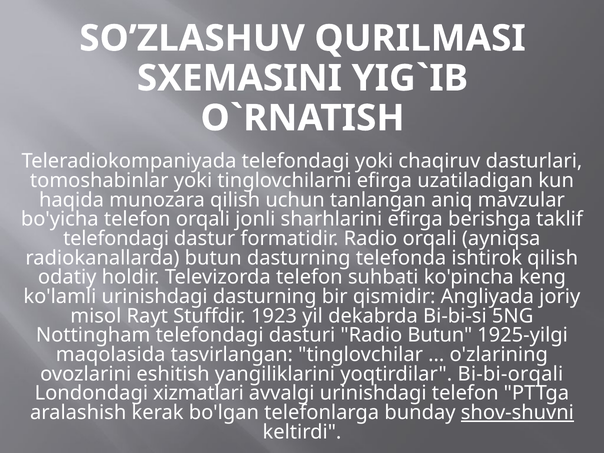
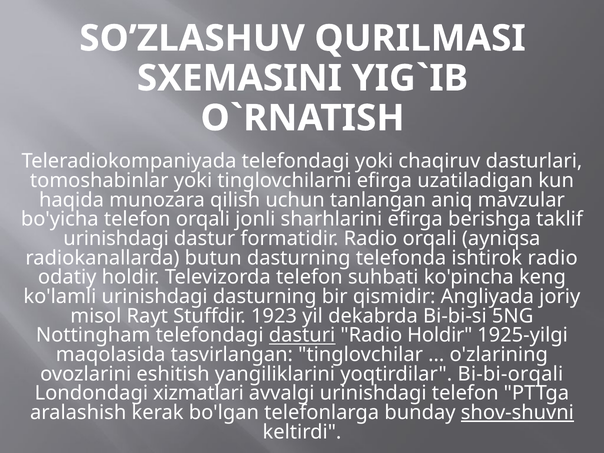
telefondagi: telefondagi -> urinishdagi (116, 239)
ishtirok qilish: qilish -> radio (553, 258)
dasturi underline: none -> present (302, 335)
Radio Butun: Butun -> Holdir (440, 335)
